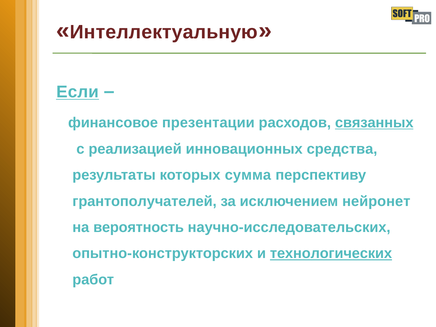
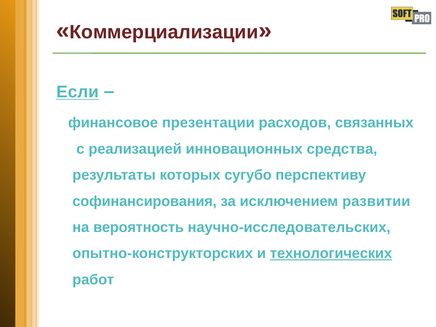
Интеллектуальную: Интеллектуальную -> Коммерциализации (164, 32)
связанных underline: present -> none (374, 123)
сумма: сумма -> сугубо (248, 175)
грантополучателей: грантополучателей -> софинансирования (145, 201)
нейронет: нейронет -> развитии (376, 201)
